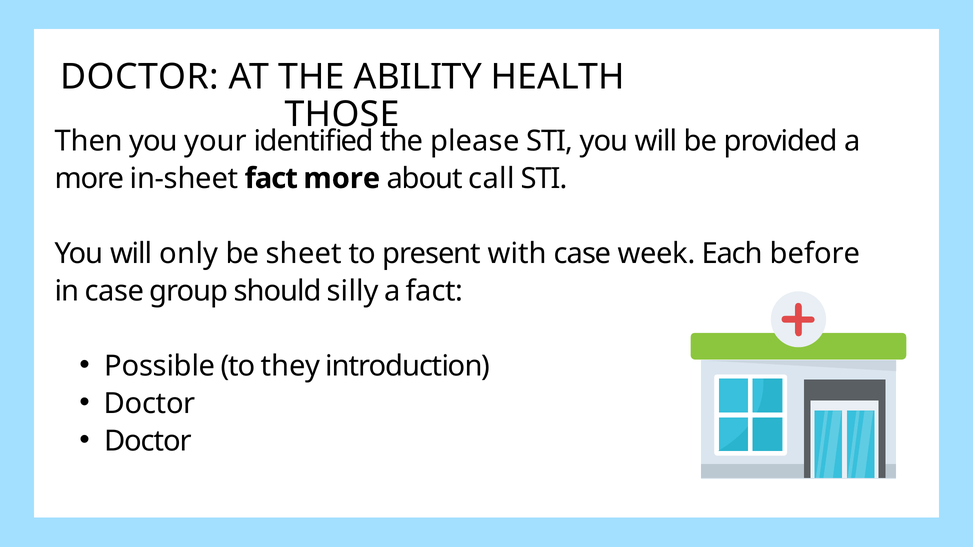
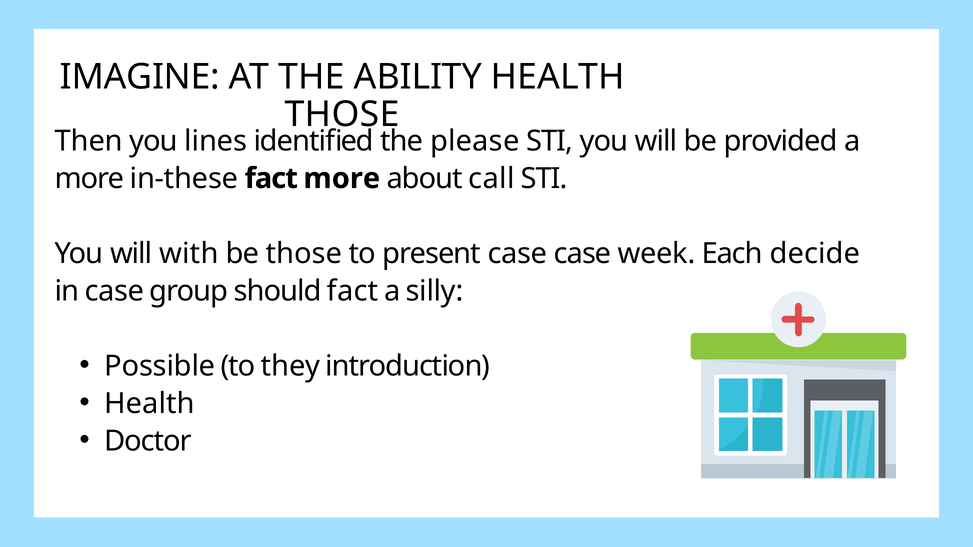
DOCTOR: DOCTOR -> IMAGINE (140, 77)
your: your -> lines (216, 141)
in-sheet: in-sheet -> in-these (184, 179)
only: only -> with (189, 254)
be sheet: sheet -> those (304, 254)
present with: with -> case (518, 254)
before: before -> decide (815, 254)
should silly: silly -> fact (353, 291)
a fact: fact -> silly (434, 291)
Doctor: Doctor -> Health (149, 404)
